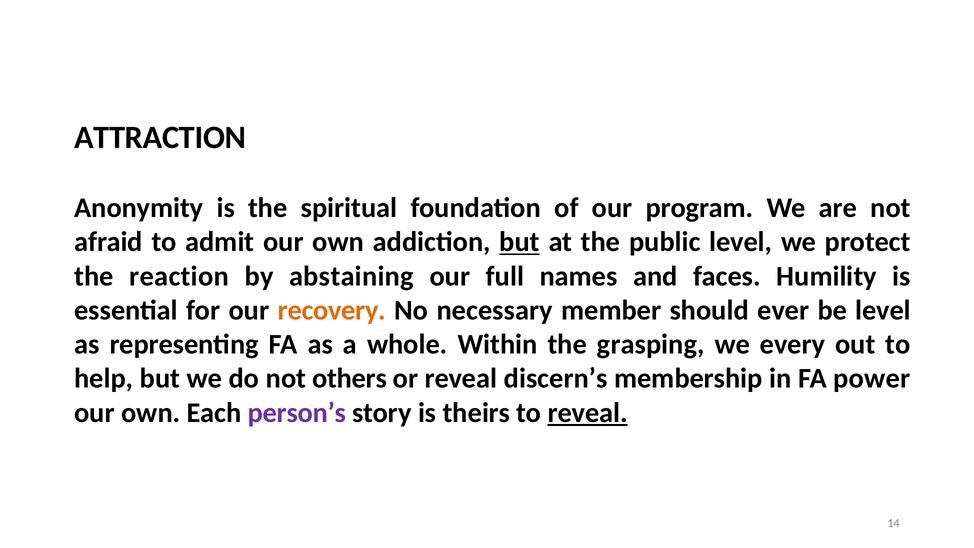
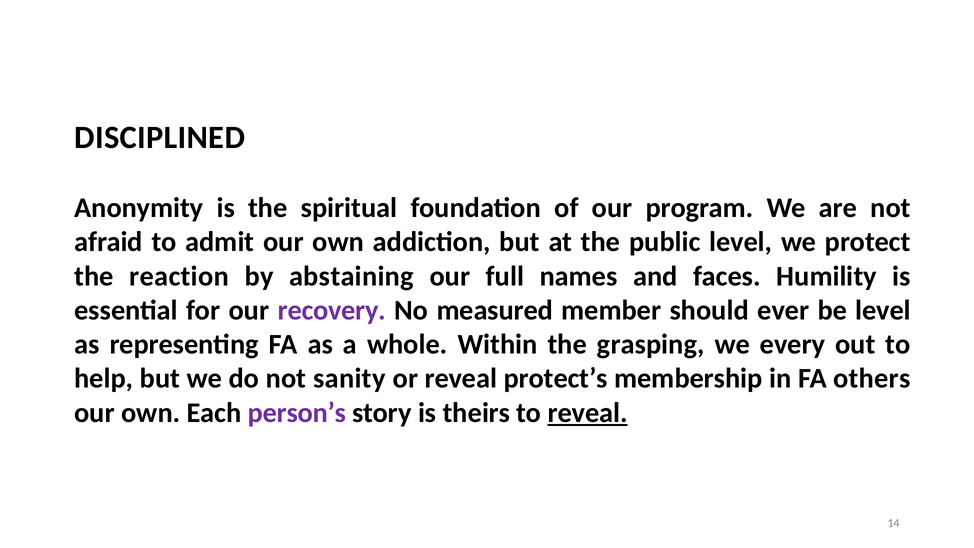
ATTRACTION: ATTRACTION -> DISCIPLINED (160, 138)
but underline: present -> none (520, 242)
recovery colour: orange -> purple (332, 310)
necessary: necessary -> measured (495, 310)
others: others -> sanity (349, 378)
discern’s: discern’s -> protect’s (556, 378)
power: power -> others (872, 378)
